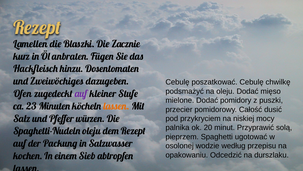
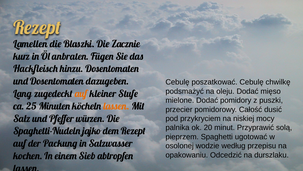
und Zweiwöchiges: Zweiwöchiges -> Dosentomaten (57, 81)
Ofen: Ofen -> Lang (23, 94)
auf colour: purple -> orange (81, 94)
23: 23 -> 25 (31, 106)
Spaghetti-Nudeln oleju: oleju -> jajko (92, 131)
